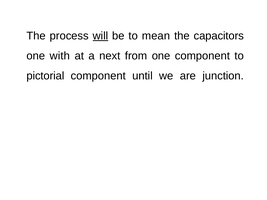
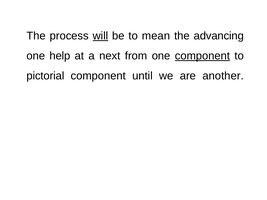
capacitors: capacitors -> advancing (219, 36)
with: with -> help (60, 56)
component underline: none -> present (202, 56)
junction: junction -> another (223, 76)
